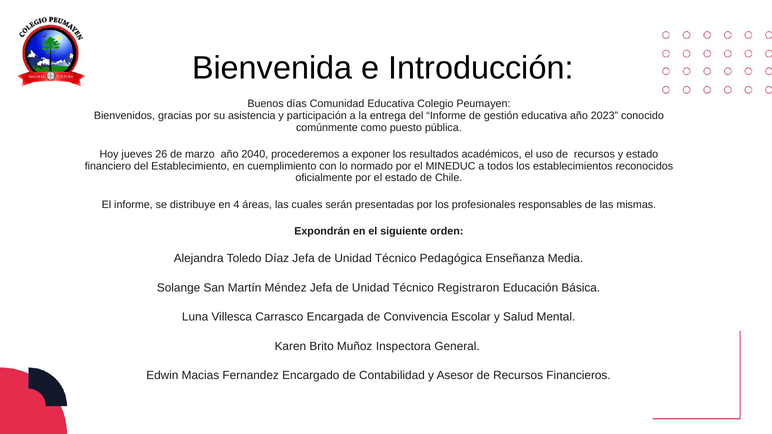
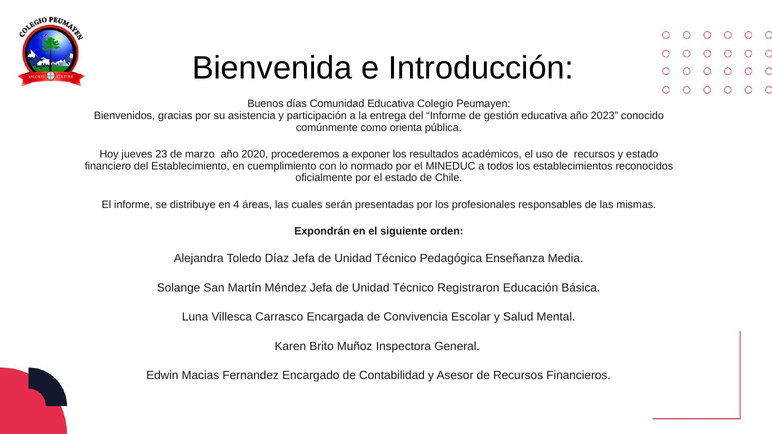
puesto: puesto -> orienta (406, 128)
26: 26 -> 23 (161, 154)
2040: 2040 -> 2020 (255, 154)
